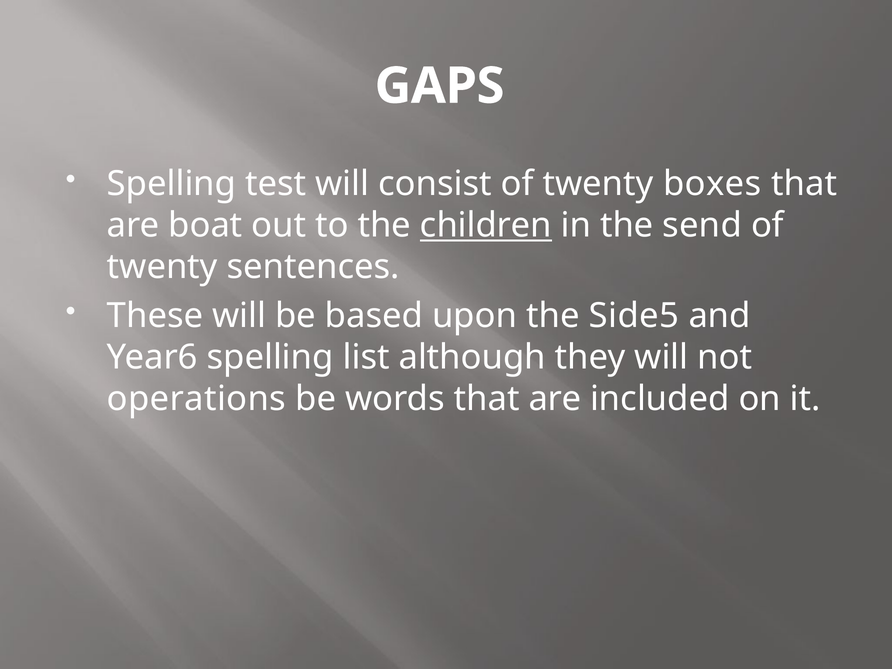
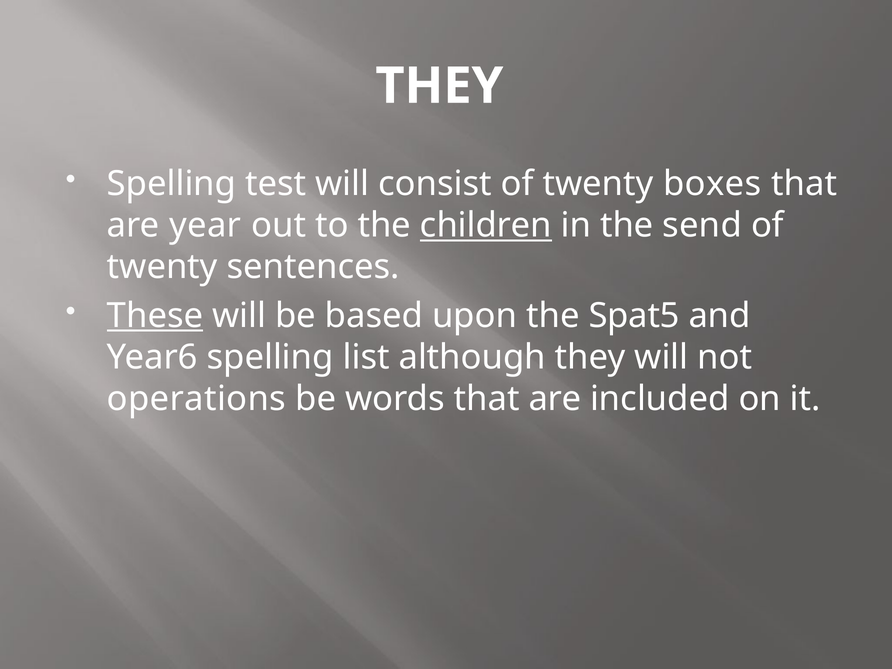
GAPS: GAPS -> THEY (439, 86)
boat: boat -> year (205, 225)
These underline: none -> present (155, 316)
Side5: Side5 -> Spat5 (634, 316)
